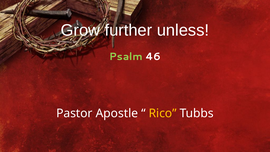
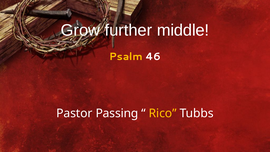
unless: unless -> middle (183, 30)
Psalm colour: light green -> yellow (126, 56)
Apostle: Apostle -> Passing (117, 113)
